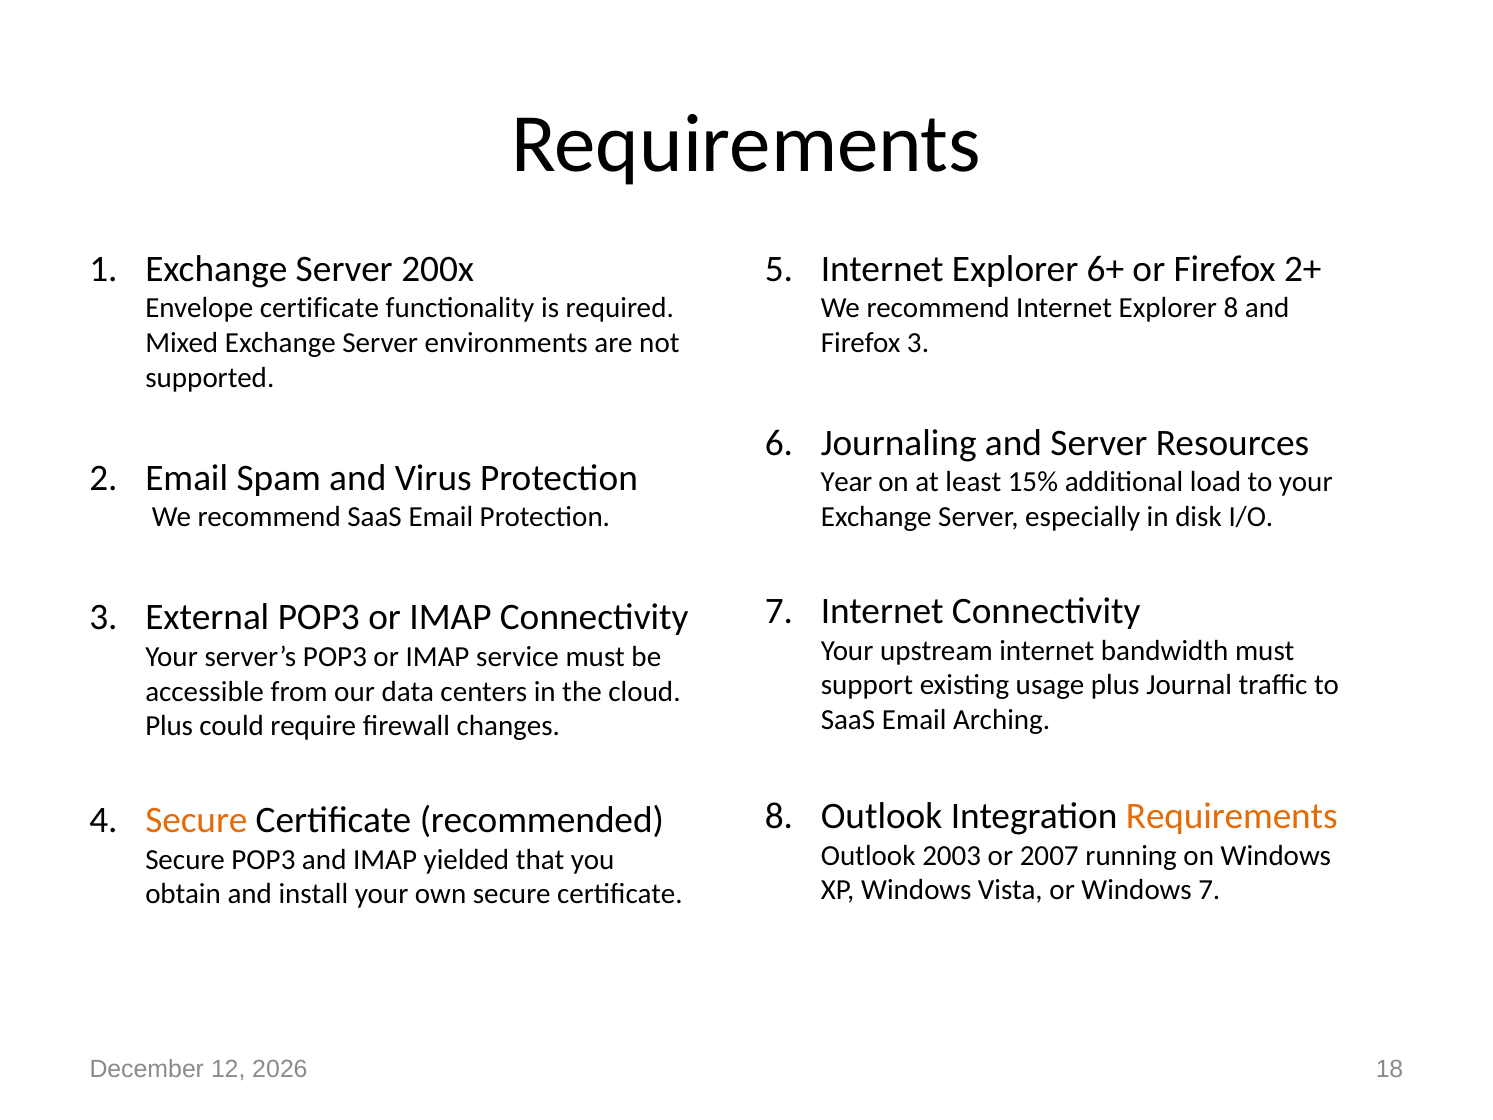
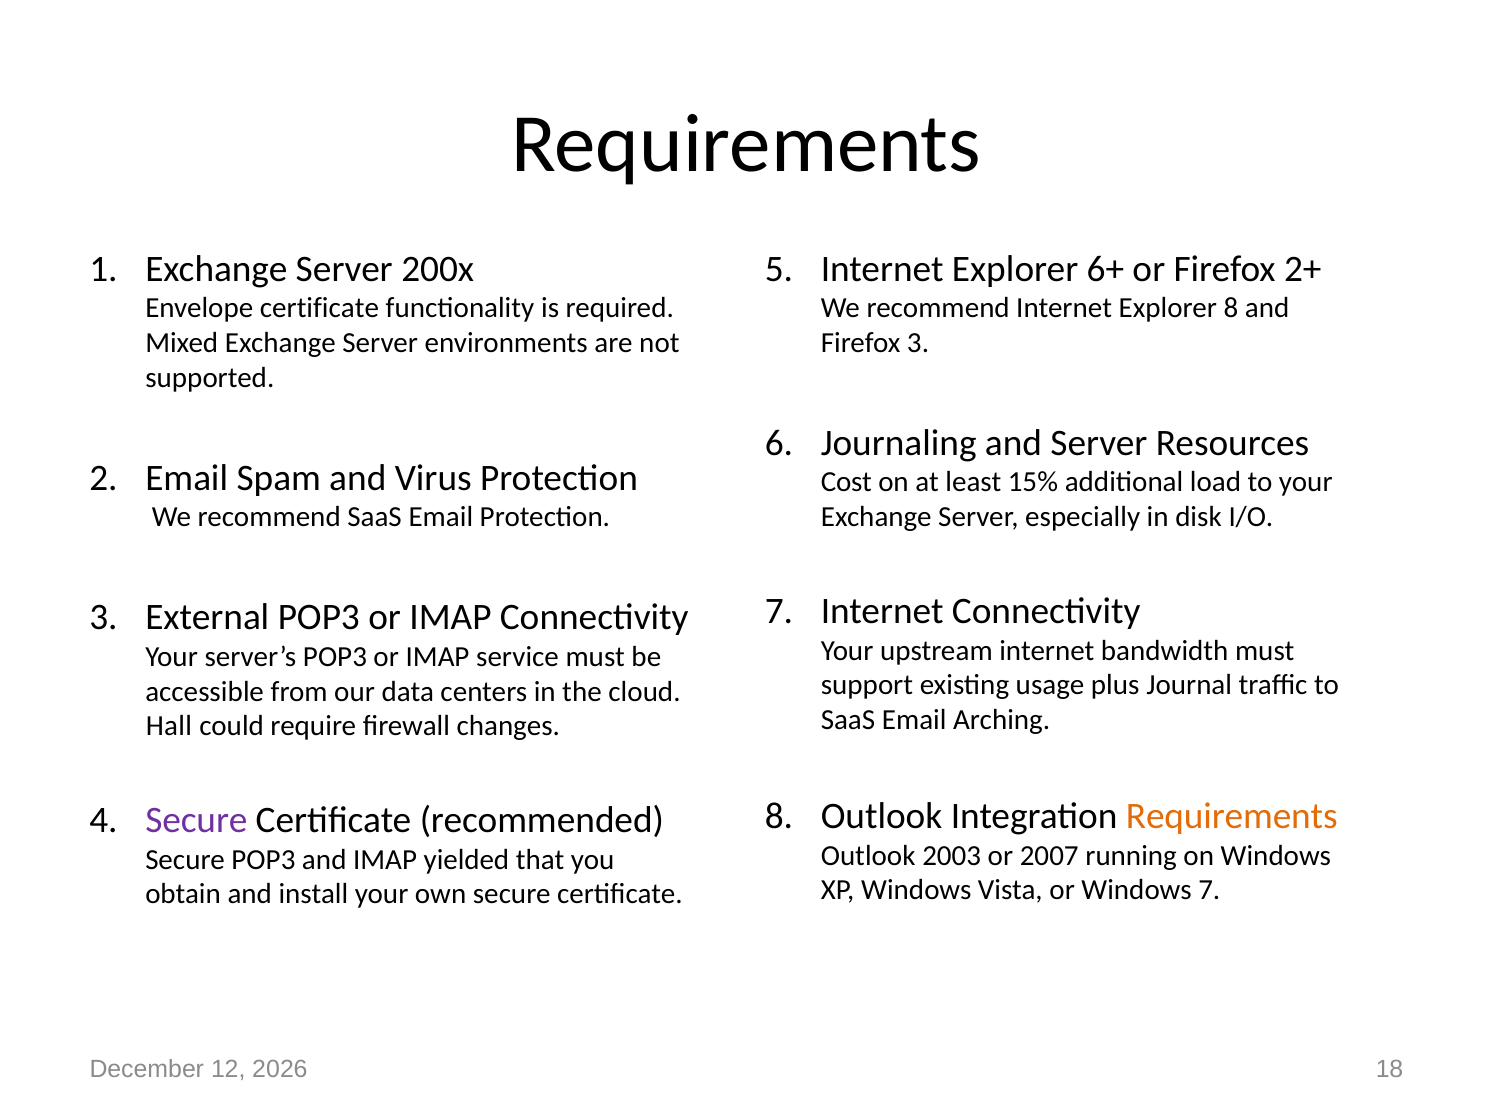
Year: Year -> Cost (846, 482)
Plus: Plus -> Hall (169, 726)
Secure colour: orange -> purple (196, 820)
